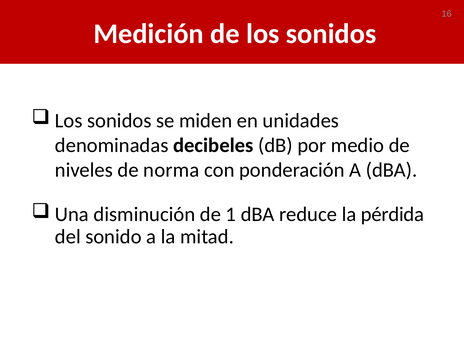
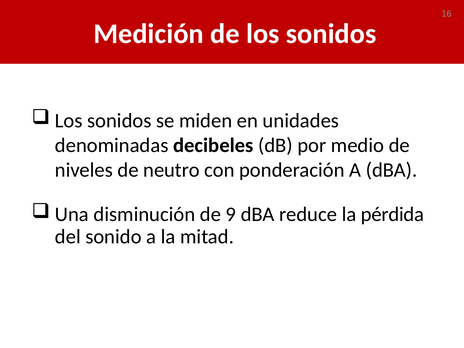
norma: norma -> neutro (171, 170)
1: 1 -> 9 (231, 214)
